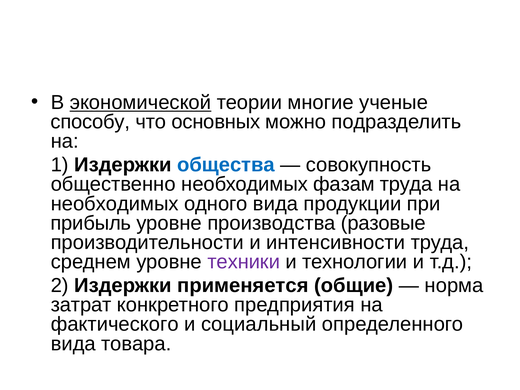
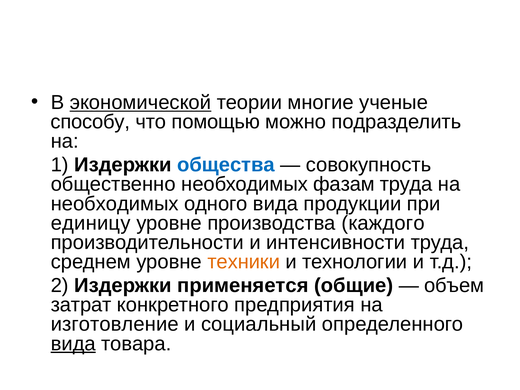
основных: основных -> помощью (216, 122)
прибыль: прибыль -> единицу (91, 223)
разовые: разовые -> каждого (383, 223)
техники colour: purple -> orange (244, 262)
норма: норма -> объем (454, 285)
фактического: фактического -> изготовление (115, 324)
вида underline: none -> present (73, 344)
